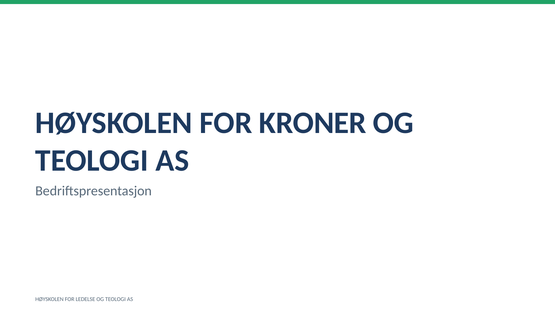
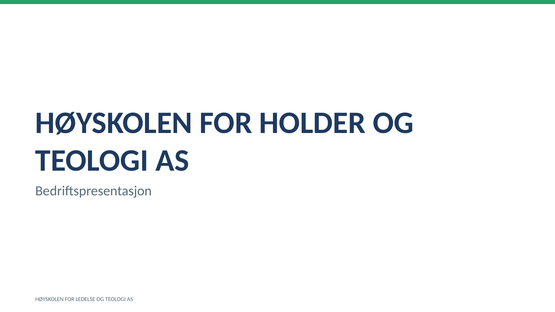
KRONER: KRONER -> HOLDER (313, 123)
